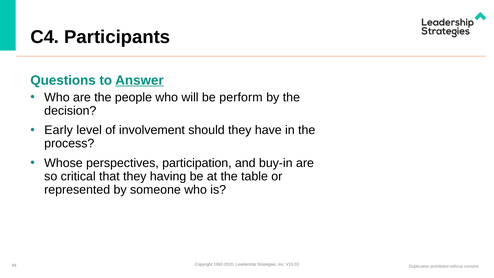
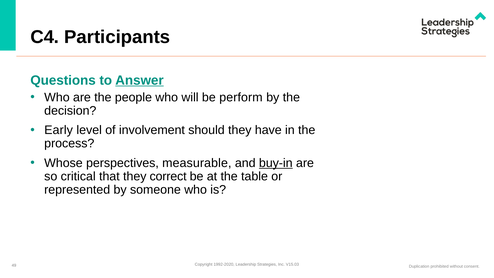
participation: participation -> measurable (197, 163)
buy-in underline: none -> present (276, 163)
having: having -> correct (168, 176)
